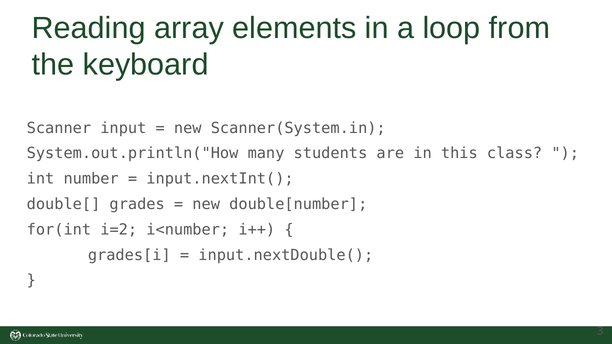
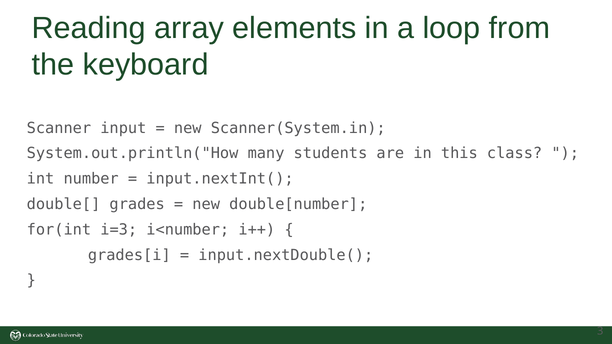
i=2: i=2 -> i=3 (119, 230)
